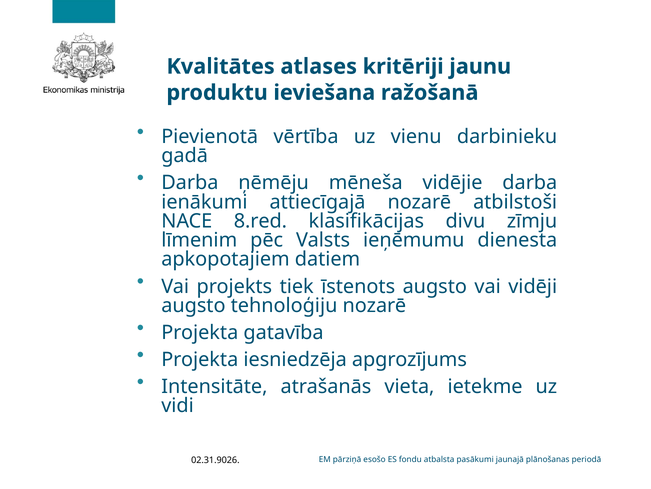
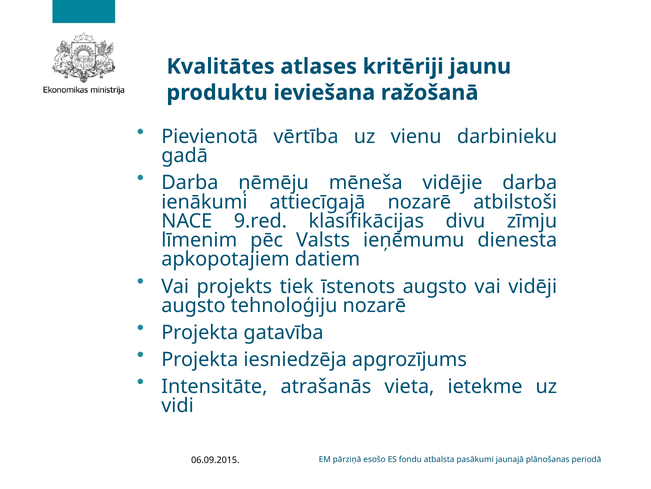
8.red: 8.red -> 9.red (260, 221)
02.31.9026: 02.31.9026 -> 06.09.2015 (215, 460)
